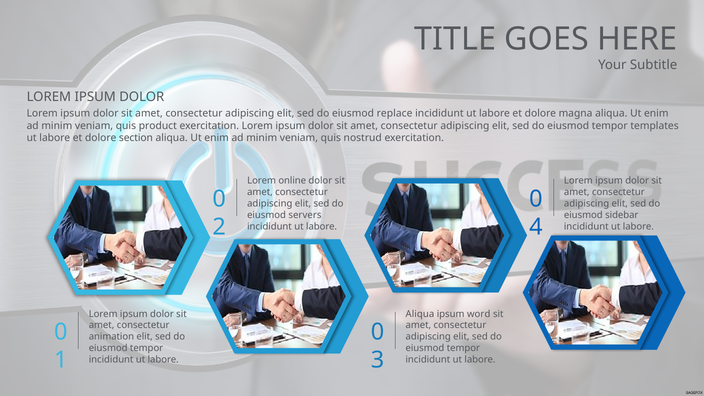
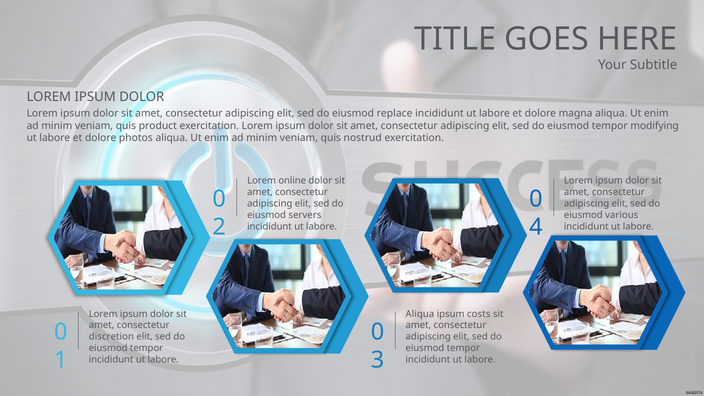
templates: templates -> modifying (655, 126)
section: section -> photos (136, 138)
sidebar: sidebar -> various (622, 215)
word: word -> costs (479, 314)
animation: animation -> discretion (111, 337)
